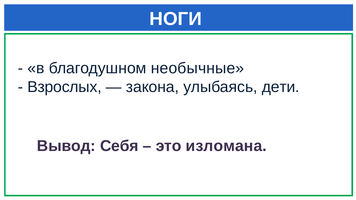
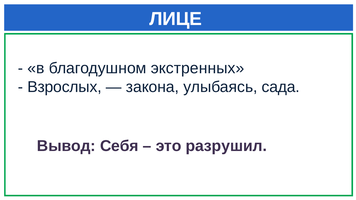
НОГИ: НОГИ -> ЛИЦЕ (176, 19)
необычные: необычные -> экстренных (198, 68)
дети: дети -> сада (281, 87)
изломана: изломана -> разрушил (226, 146)
